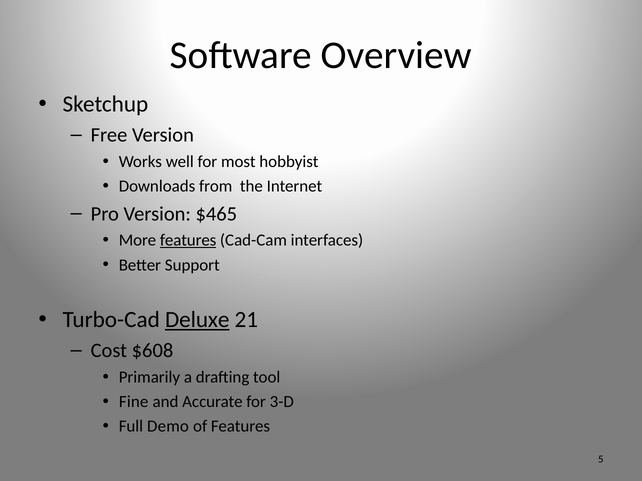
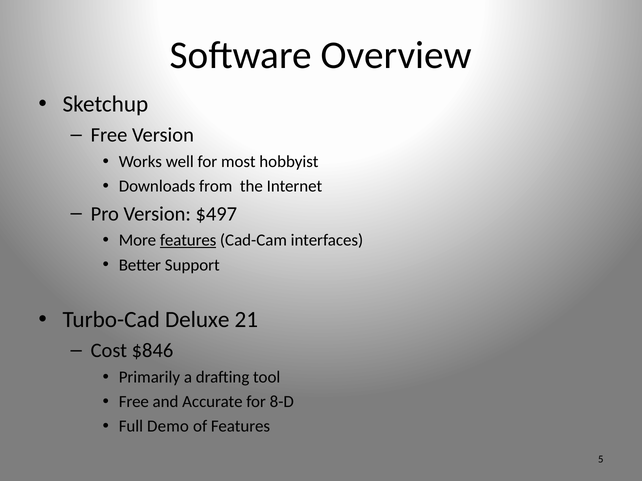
$465: $465 -> $497 (216, 214)
Deluxe underline: present -> none (197, 320)
$608: $608 -> $846 (152, 351)
Fine: Fine -> Free (134, 402)
3-D: 3-D -> 8-D (282, 402)
